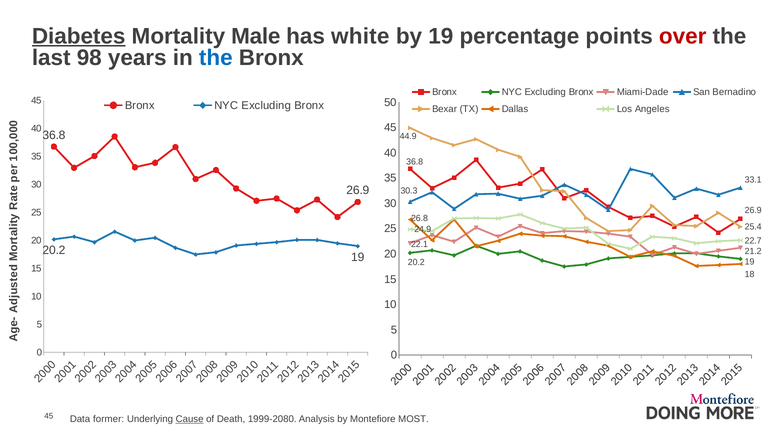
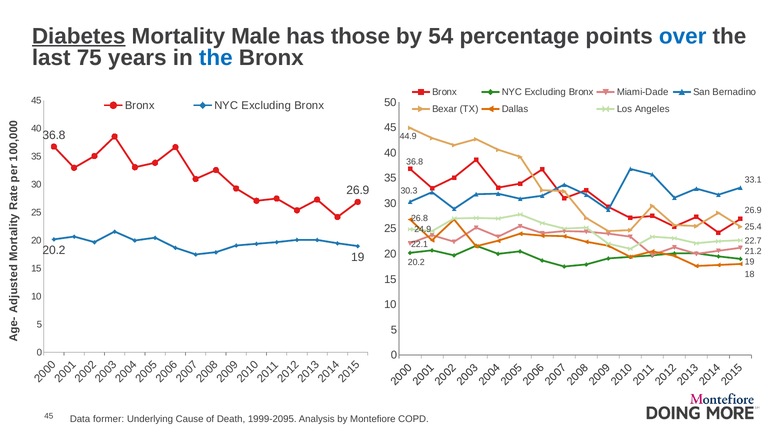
white: white -> those (361, 36)
by 19: 19 -> 54 (441, 36)
over colour: red -> blue (683, 36)
98: 98 -> 75 (89, 58)
Cause underline: present -> none (190, 419)
1999-2080: 1999-2080 -> 1999-2095 (272, 419)
MOST: MOST -> COPD (413, 419)
